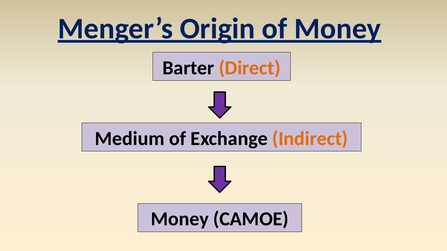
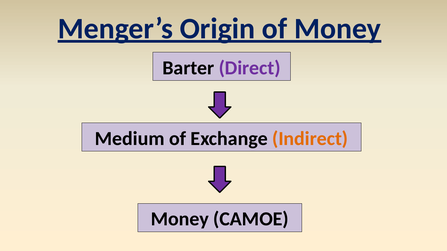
Direct colour: orange -> purple (250, 68)
